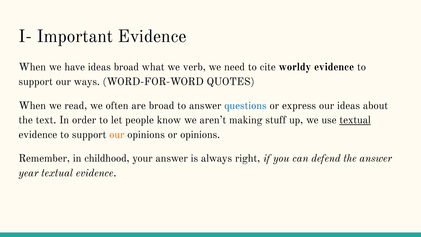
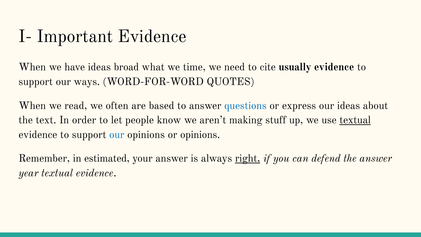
verb: verb -> time (194, 67)
worldy: worldy -> usually (295, 67)
are broad: broad -> based (162, 105)
our colour: orange -> blue (117, 135)
childhood: childhood -> estimated (107, 158)
right underline: none -> present (248, 158)
